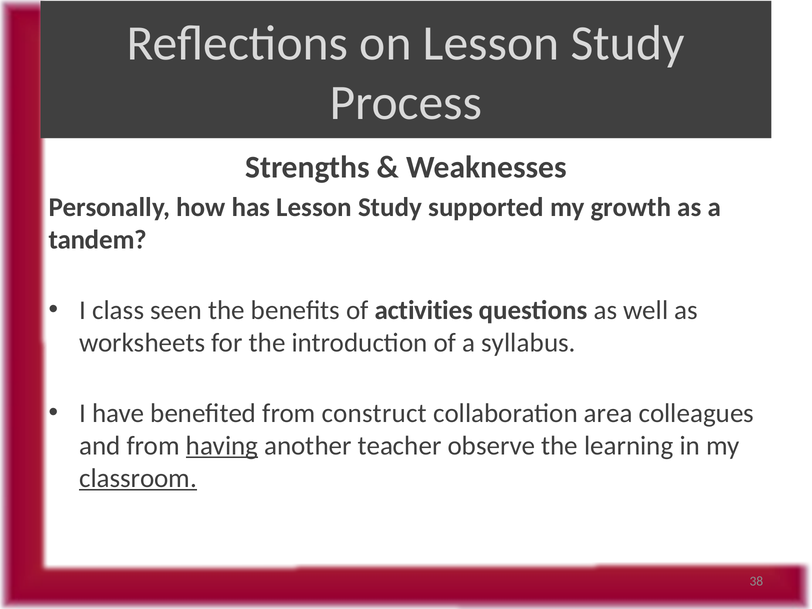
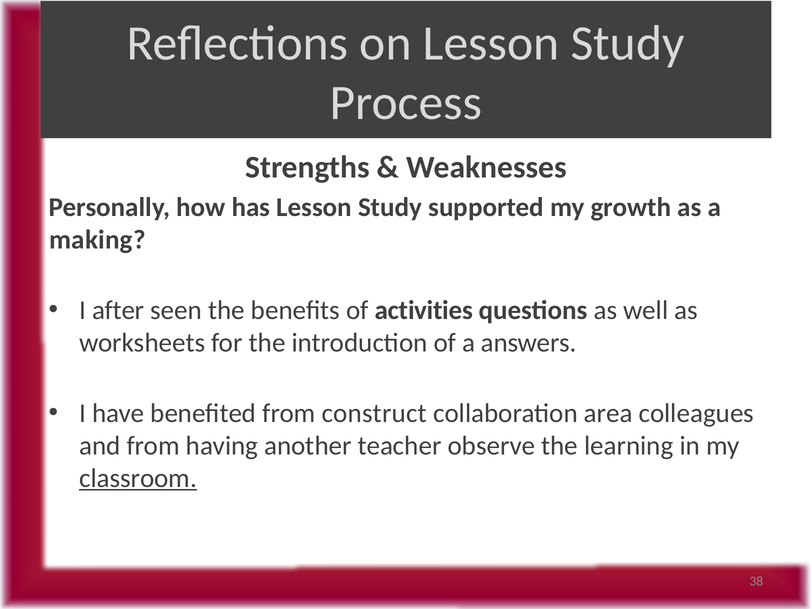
tandem: tandem -> making (97, 240)
class: class -> after (118, 310)
syllabus: syllabus -> answers (529, 343)
having underline: present -> none (222, 446)
